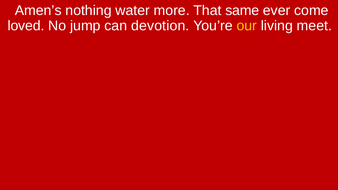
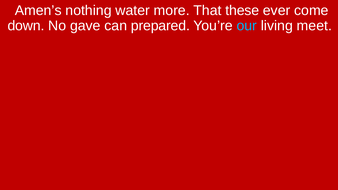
same: same -> these (242, 10)
loved: loved -> down (26, 26)
jump: jump -> gave (85, 26)
devotion: devotion -> prepared (160, 26)
our colour: yellow -> light blue (247, 26)
